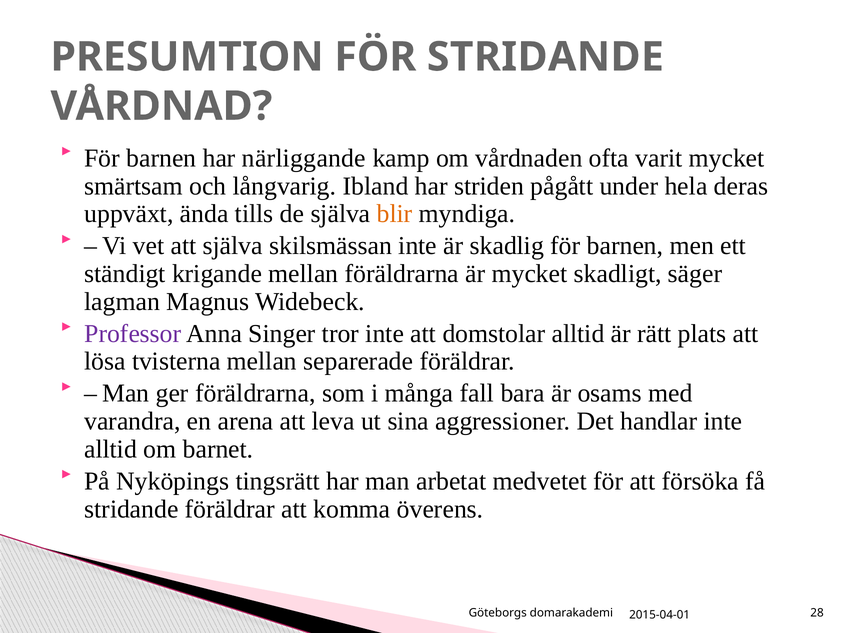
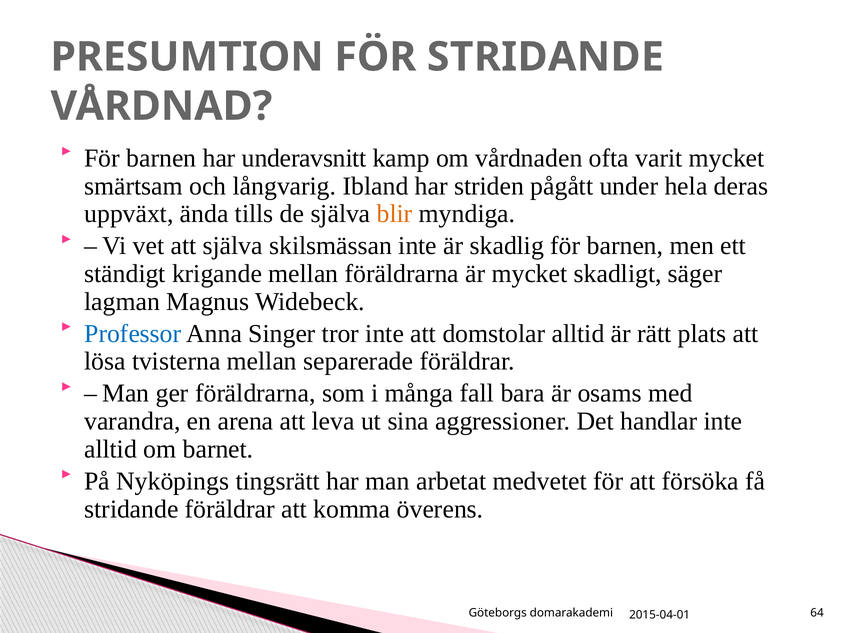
närliggande: närliggande -> underavsnitt (304, 158)
Professor colour: purple -> blue (133, 334)
28: 28 -> 64 (817, 613)
